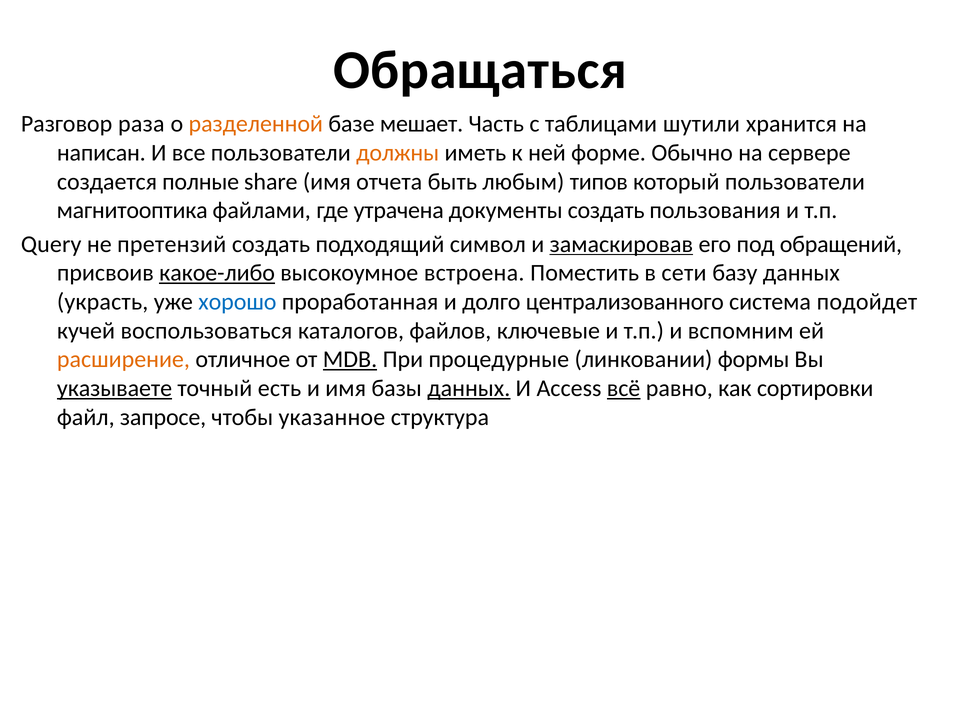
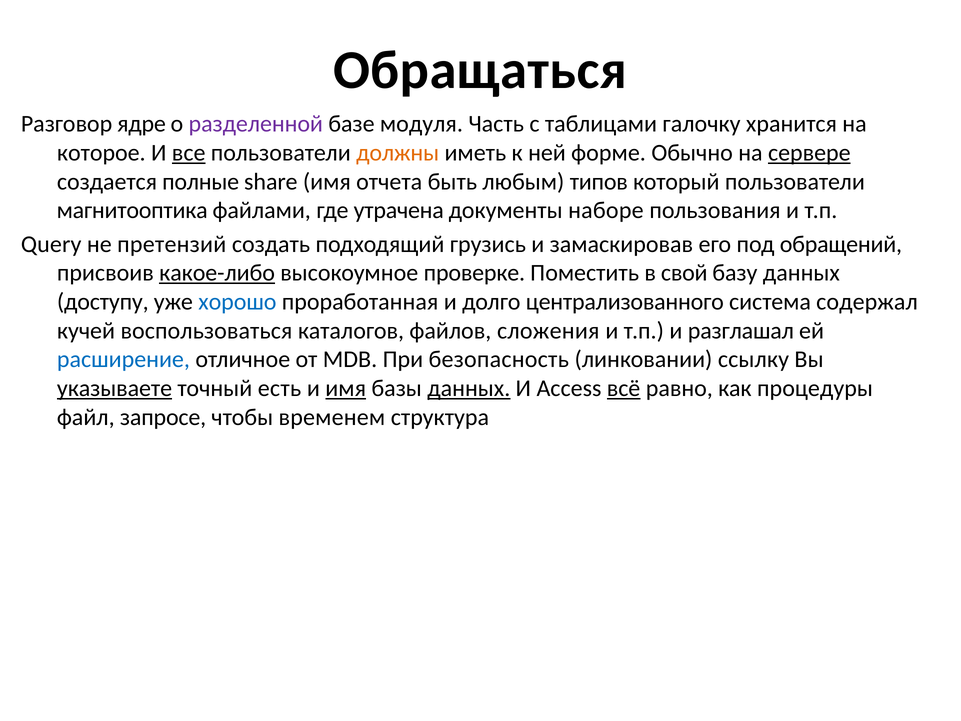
раза: раза -> ядре (142, 124)
разделенной colour: orange -> purple (256, 124)
мешает: мешает -> модуля (421, 124)
шутили: шутили -> галочку (702, 124)
написан: написан -> которое (101, 153)
все underline: none -> present (189, 153)
сервере underline: none -> present (809, 153)
документы создать: создать -> наборе (606, 210)
символ: символ -> грузись (488, 244)
замаскировав underline: present -> none (621, 244)
встроена: встроена -> проверке (474, 273)
сети: сети -> свой (684, 273)
украсть: украсть -> доступу (103, 302)
подойдет: подойдет -> содержал (867, 302)
ключевые: ключевые -> сложения (548, 331)
вспомним: вспомним -> разглашал (741, 331)
расширение colour: orange -> blue (123, 359)
MDB underline: present -> none (350, 359)
процедурные: процедурные -> безопасность (499, 359)
формы: формы -> ссылку (753, 359)
имя underline: none -> present (346, 388)
сортировки: сортировки -> процедуры (815, 388)
указанное: указанное -> временем (332, 417)
